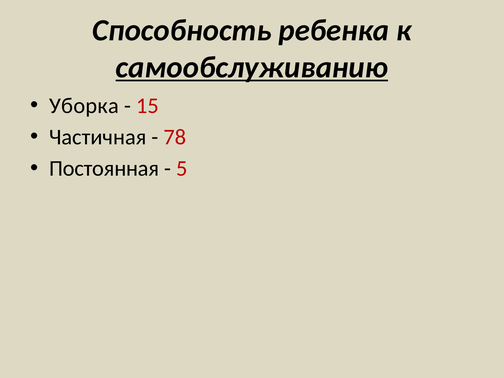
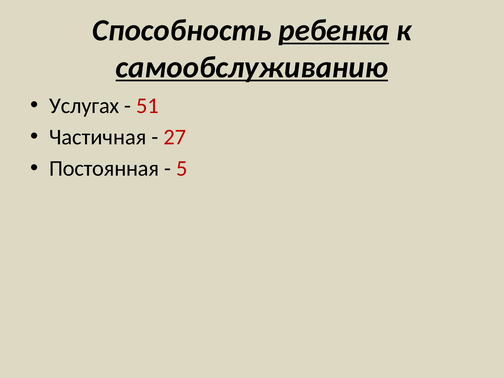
ребенка underline: none -> present (334, 30)
Уборка: Уборка -> Услугах (84, 106)
15: 15 -> 51 (148, 106)
78: 78 -> 27 (175, 137)
